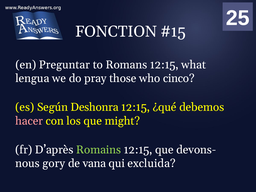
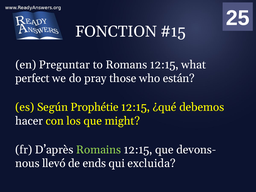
lengua: lengua -> perfect (32, 78)
cinco: cinco -> están (179, 78)
Deshonra: Deshonra -> Prophétie (95, 107)
hacer colour: pink -> white (29, 121)
gory: gory -> llevó (54, 163)
vana: vana -> ends (94, 163)
